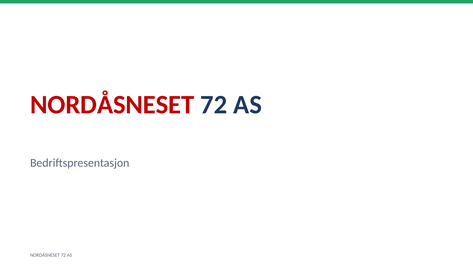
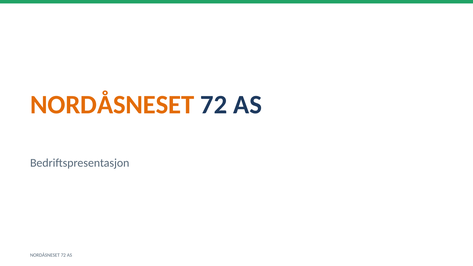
NORDÅSNESET colour: red -> orange (112, 105)
